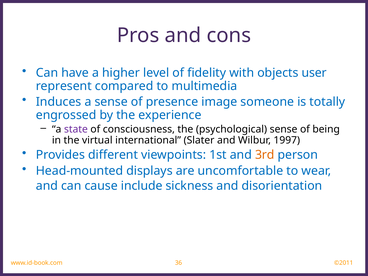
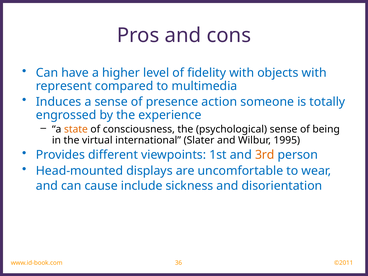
objects user: user -> with (314, 73)
image: image -> action (219, 102)
state colour: purple -> orange (76, 129)
1997: 1997 -> 1995 (287, 140)
